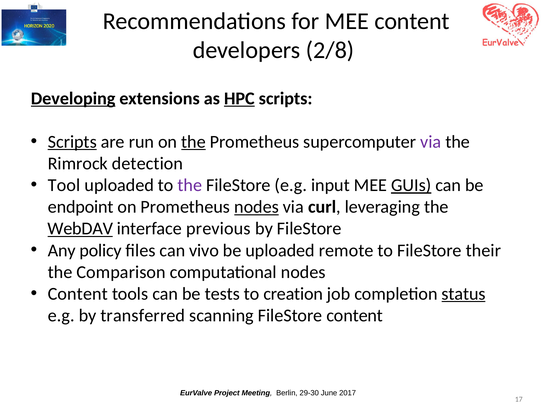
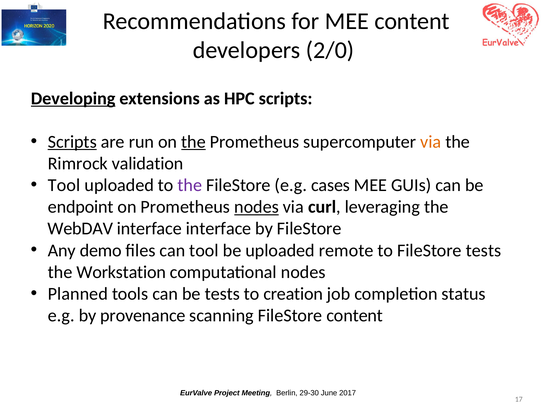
2/8: 2/8 -> 2/0 (330, 50)
HPC underline: present -> none (239, 98)
via colour: purple -> orange (431, 142)
detection: detection -> validation (148, 164)
input: input -> cases (331, 185)
GUIs underline: present -> none (411, 185)
WebDAV underline: present -> none (80, 229)
interface previous: previous -> interface (219, 229)
policy: policy -> demo (101, 251)
can vivo: vivo -> tool (204, 251)
FileStore their: their -> tests (483, 251)
Comparison: Comparison -> Workstation (121, 272)
Content: Content -> Planned (78, 294)
status underline: present -> none (464, 294)
transferred: transferred -> provenance (143, 316)
